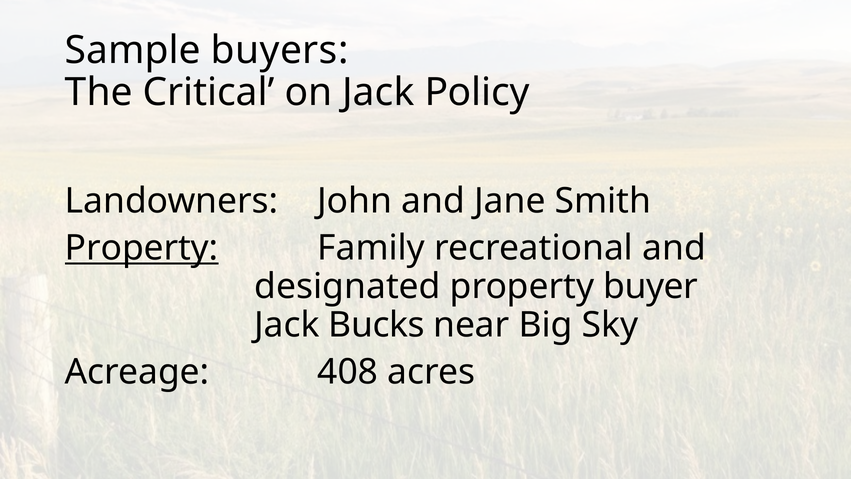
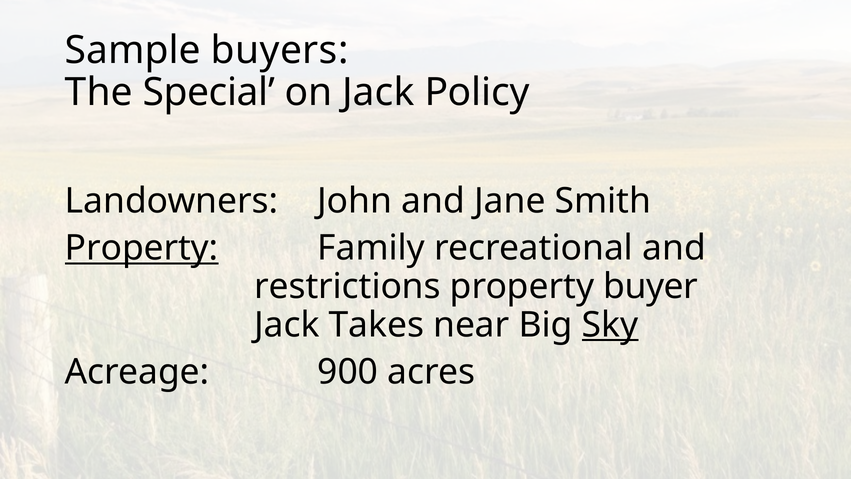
Critical: Critical -> Special (209, 93)
designated: designated -> restrictions (348, 286)
Bucks: Bucks -> Takes (376, 325)
Sky underline: none -> present (610, 325)
408: 408 -> 900 (348, 372)
